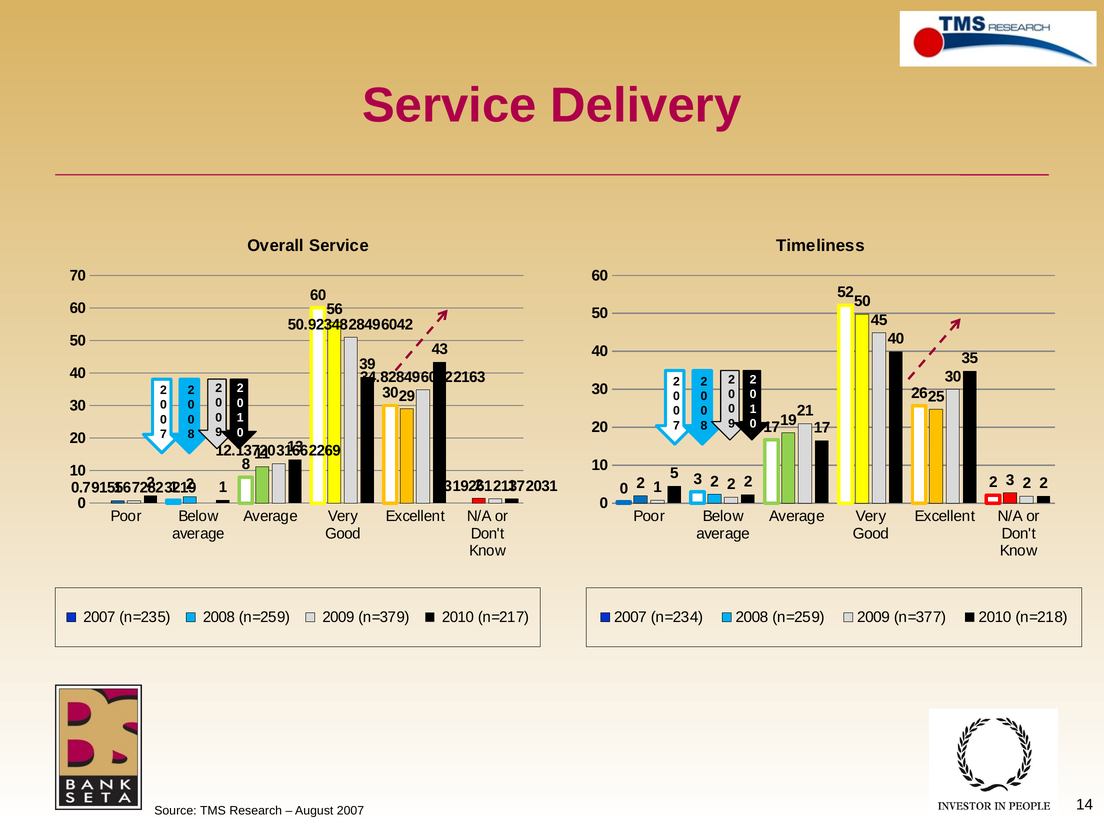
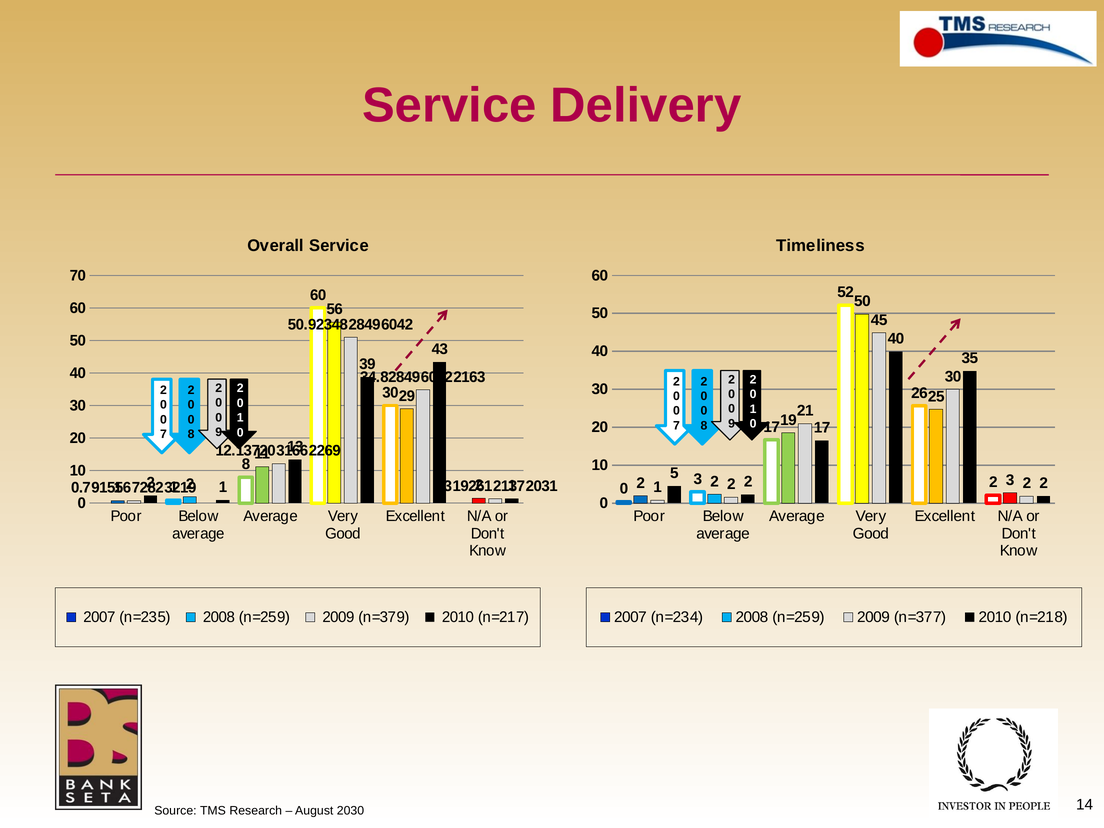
August 2007: 2007 -> 2030 (350, 811)
